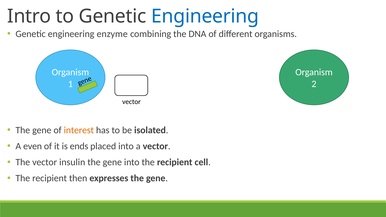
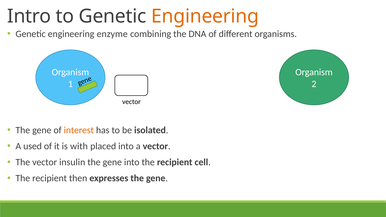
Engineering colour: blue -> orange (205, 16)
even: even -> used (33, 146)
ends: ends -> with (79, 146)
